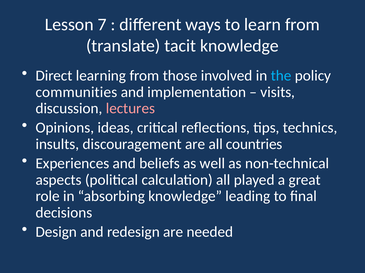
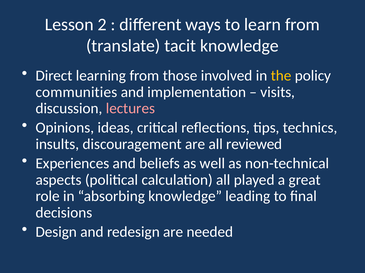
7: 7 -> 2 (102, 25)
the colour: light blue -> yellow (281, 76)
countries: countries -> reviewed (254, 144)
